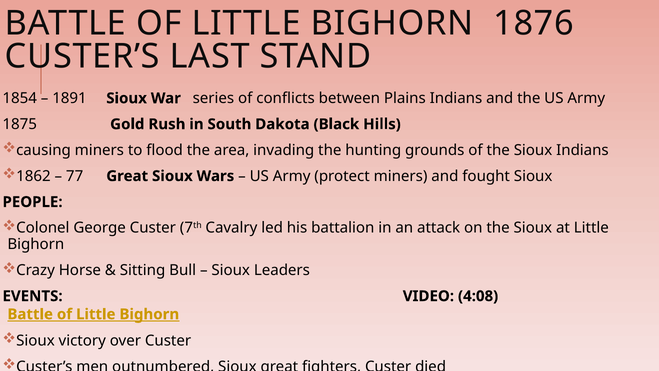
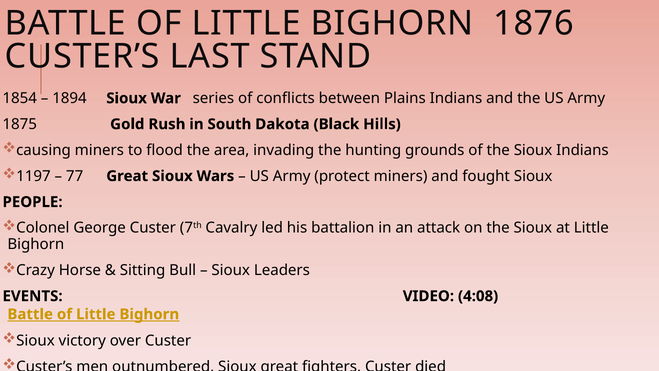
1891: 1891 -> 1894 (70, 98)
1862: 1862 -> 1197 (33, 176)
